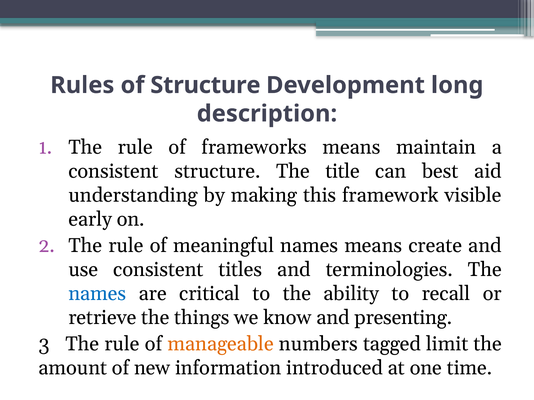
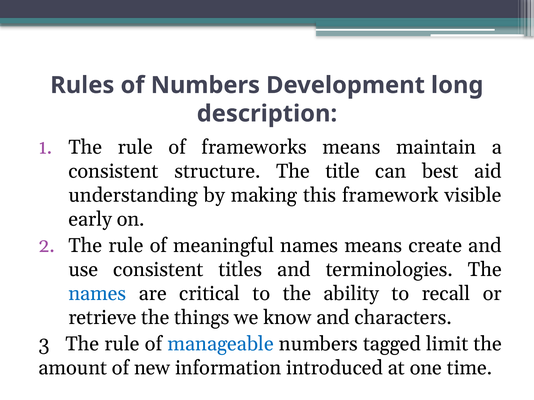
of Structure: Structure -> Numbers (205, 85)
presenting: presenting -> characters (403, 318)
manageable colour: orange -> blue (221, 344)
